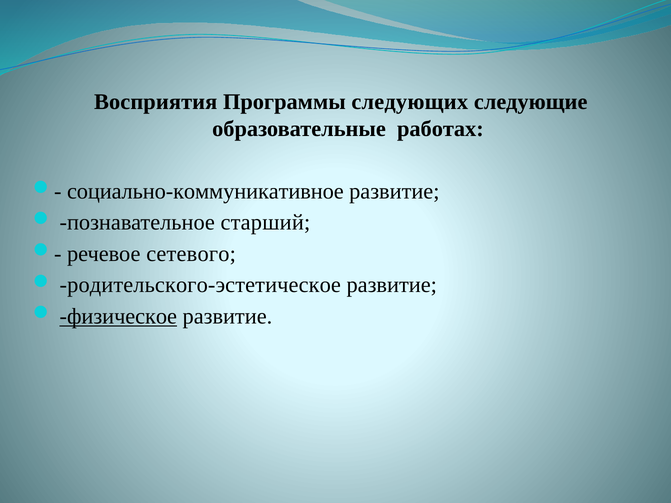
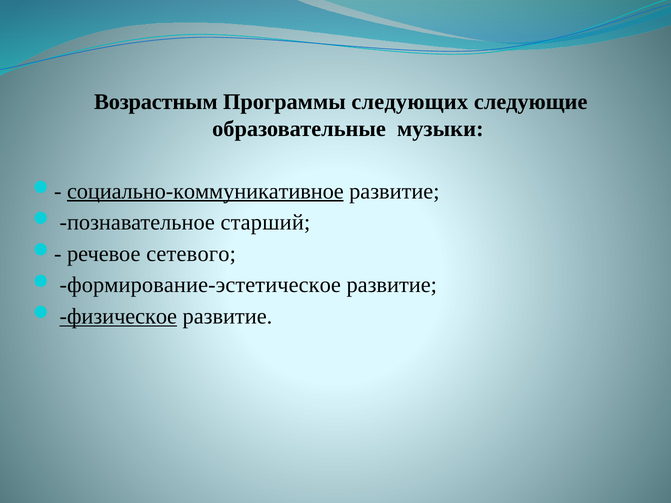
Восприятия: Восприятия -> Возрастным (156, 102)
работах: работах -> музыки (440, 129)
социально-коммуникативное underline: none -> present (205, 191)
родительского-эстетическое: родительского-эстетическое -> формирование-эстетическое (200, 285)
